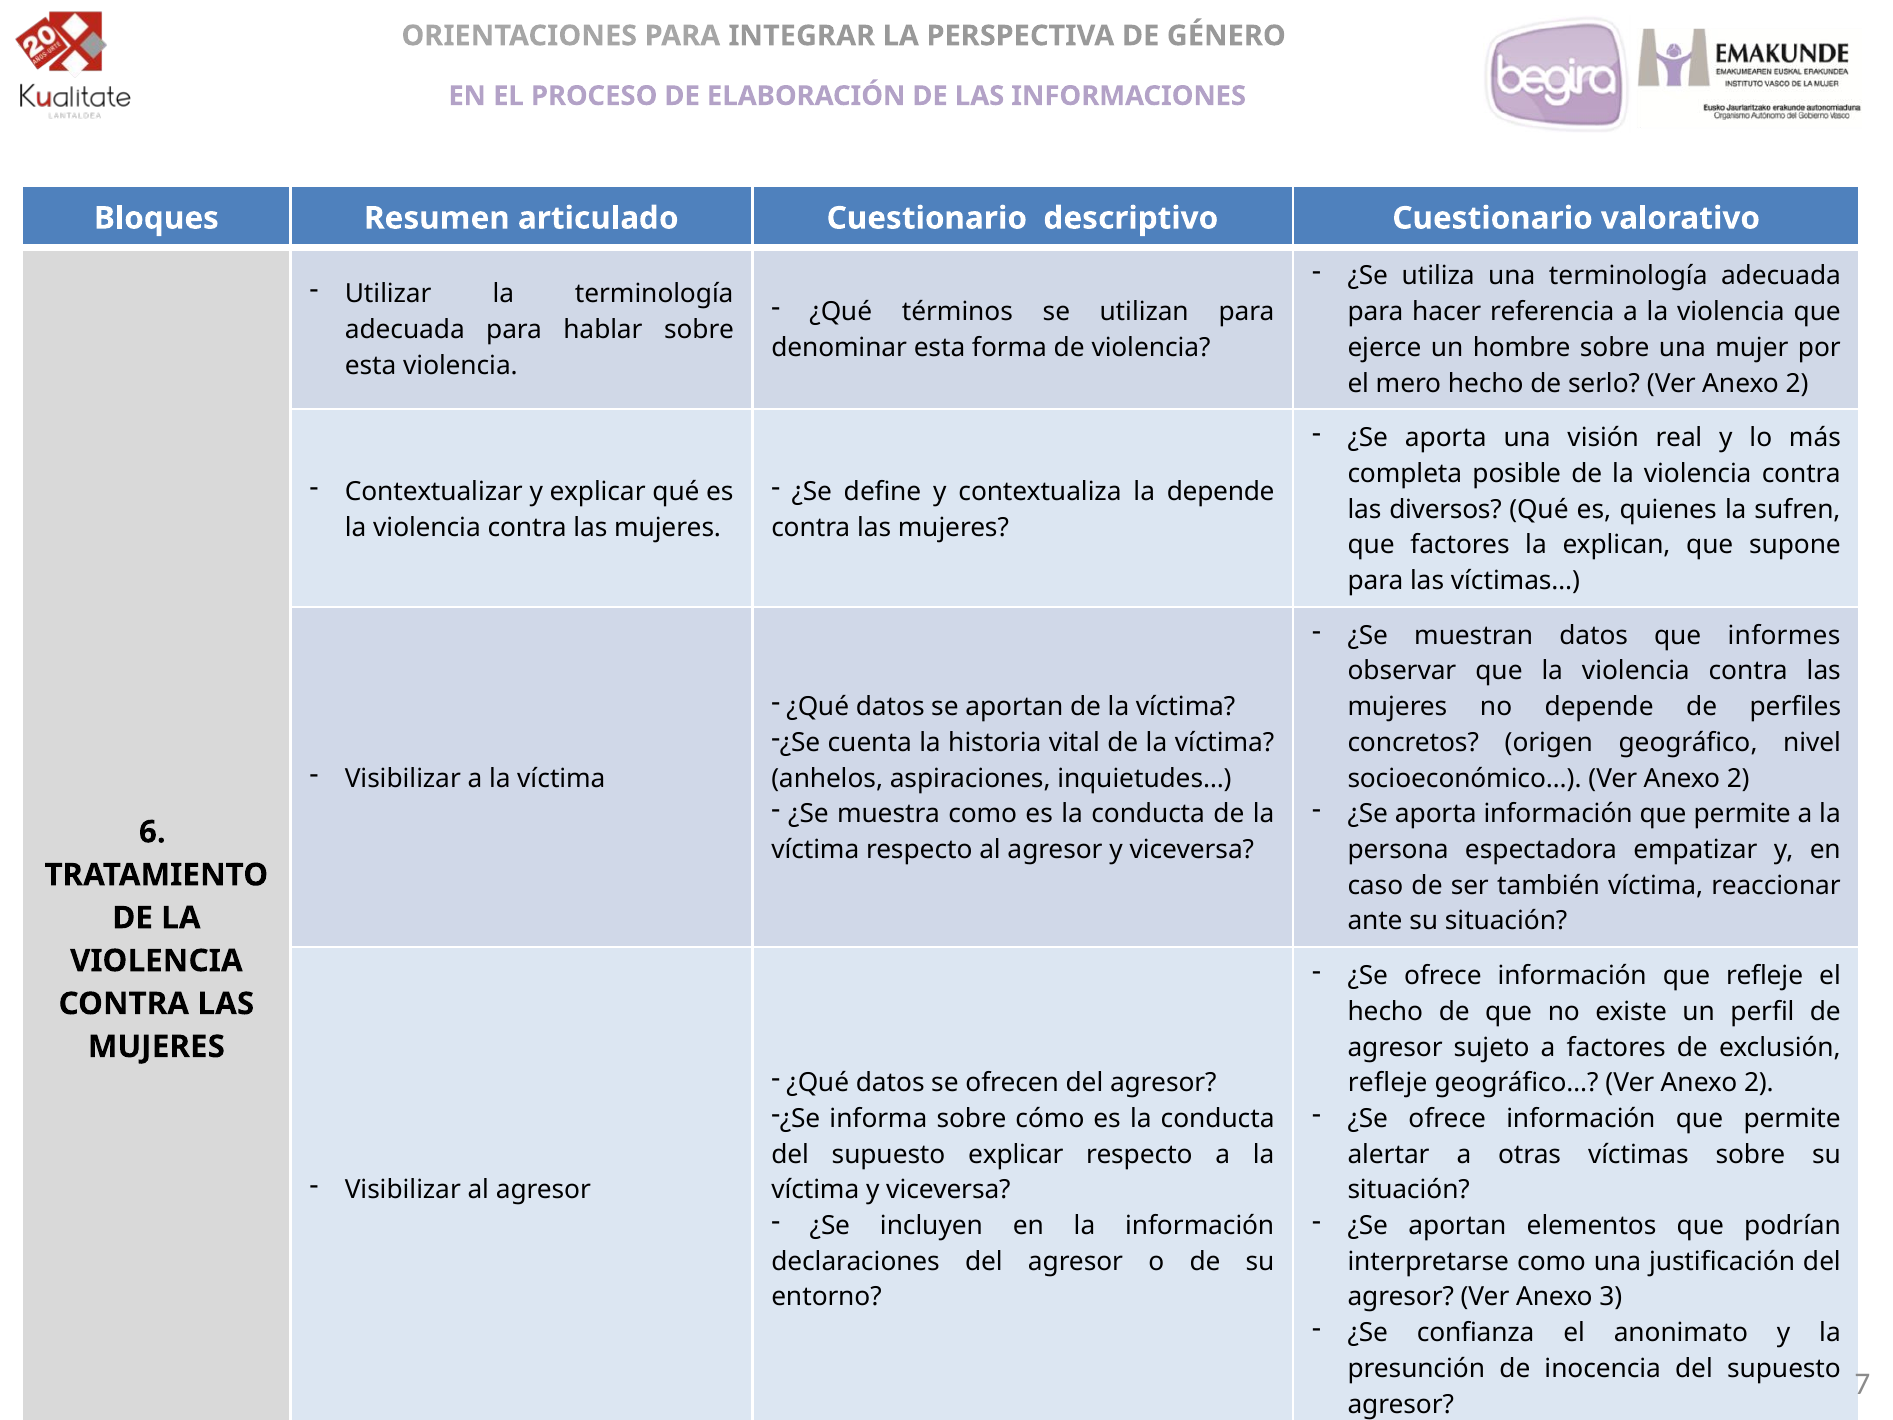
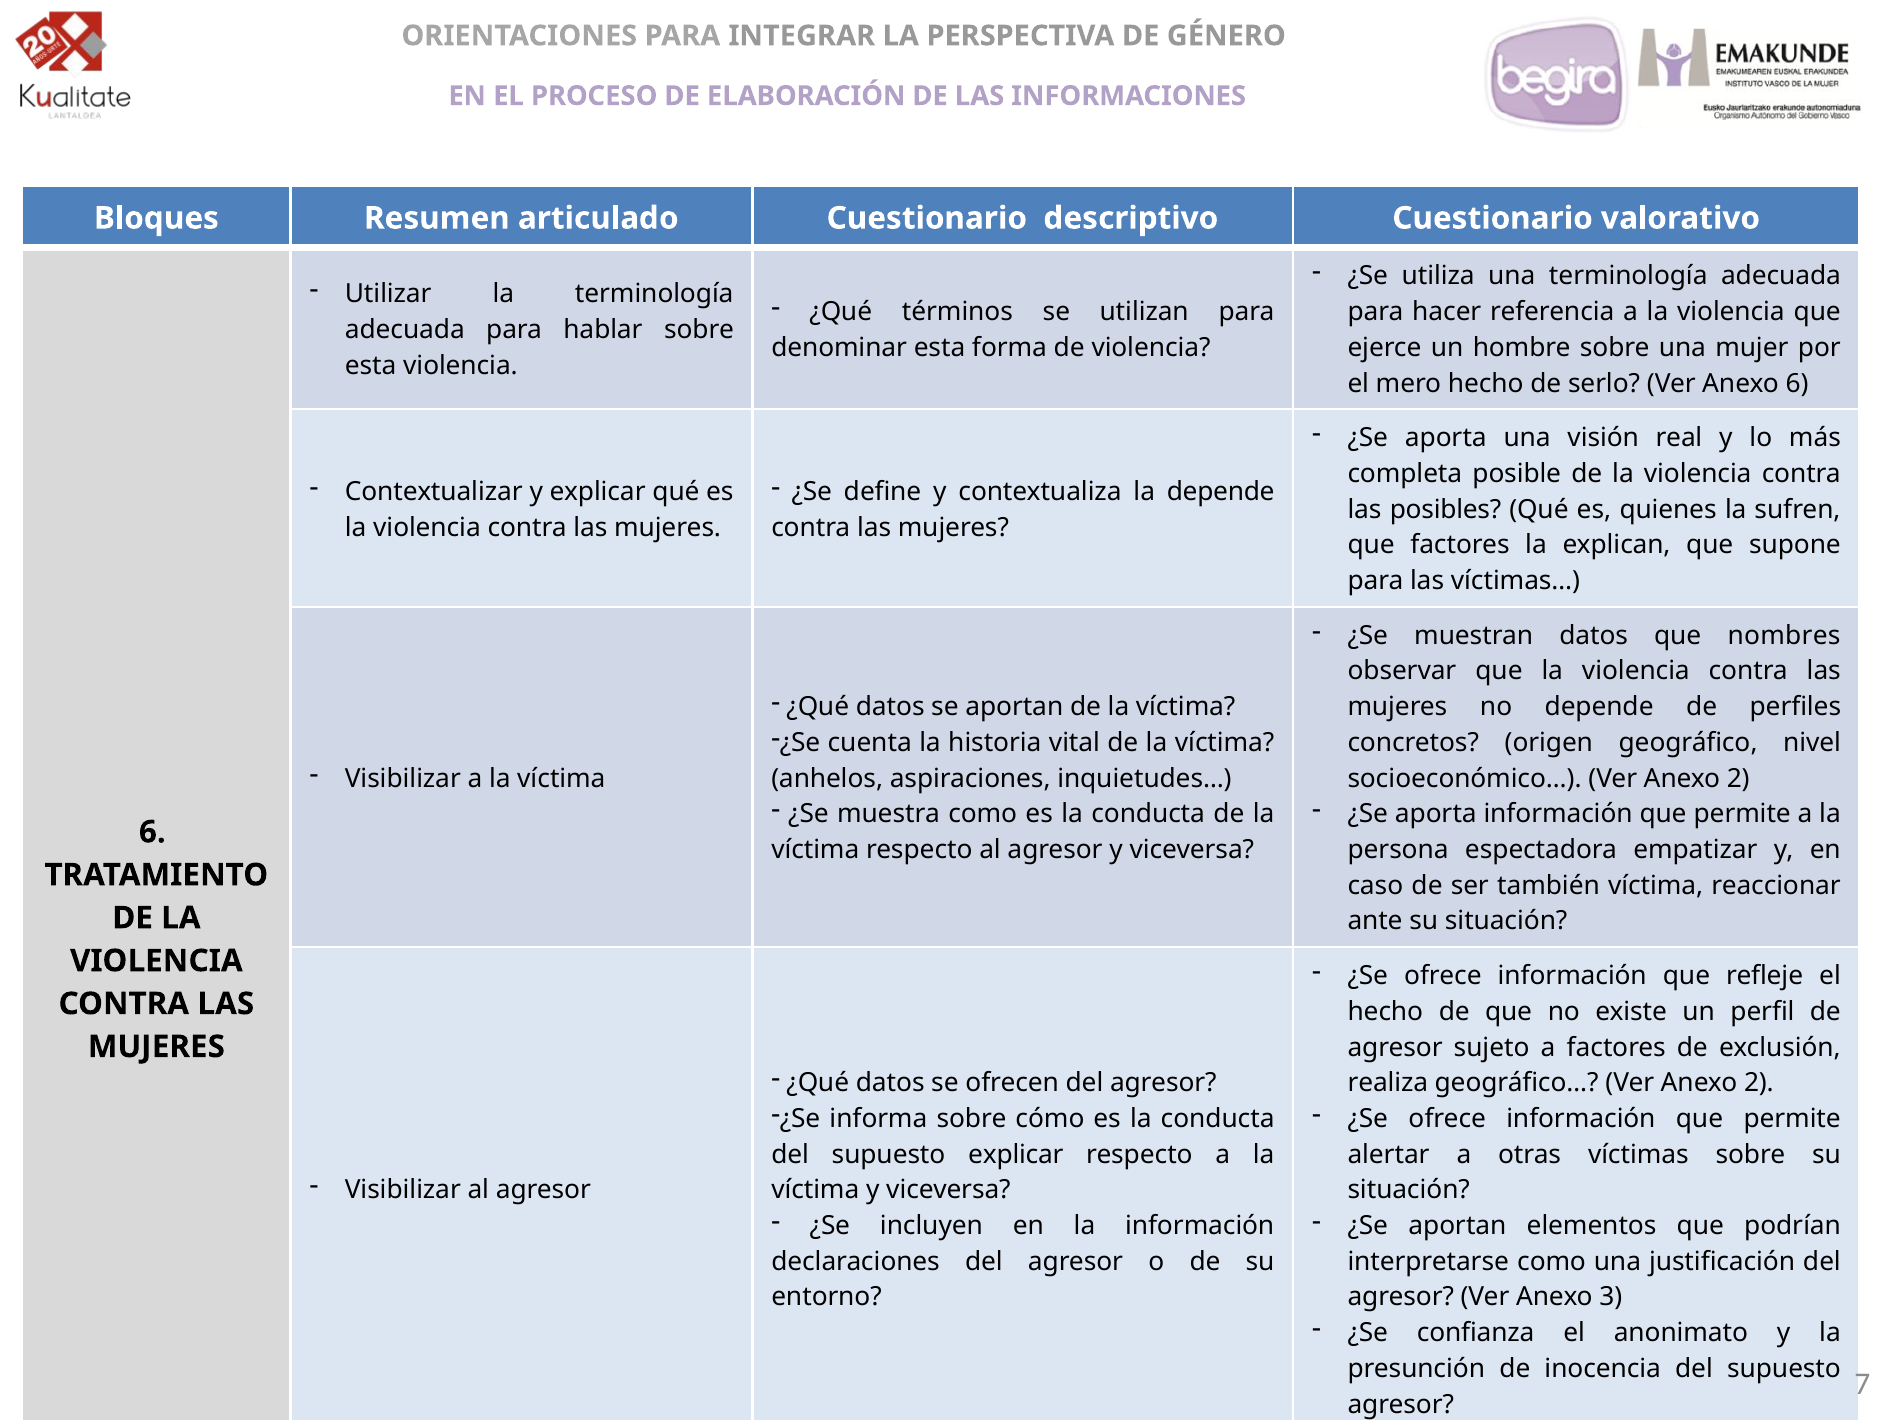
serlo Ver Anexo 2: 2 -> 6 (1797, 383)
diversos: diversos -> posibles (1445, 509)
informes: informes -> nombres (1784, 635)
refleje: refleje -> realiza (1388, 1083)
